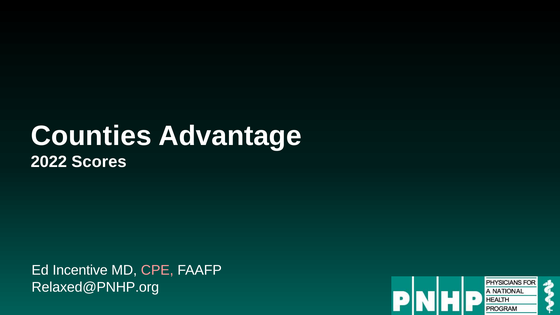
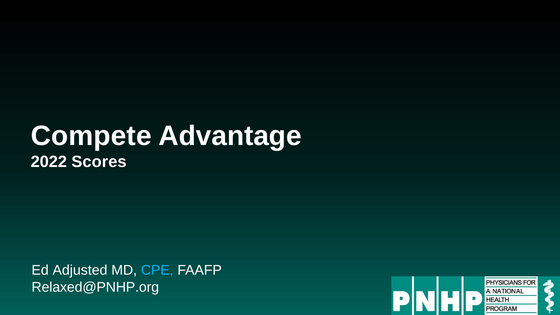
Counties: Counties -> Compete (91, 136)
Incentive: Incentive -> Adjusted (80, 270)
CPE colour: pink -> light blue (157, 270)
